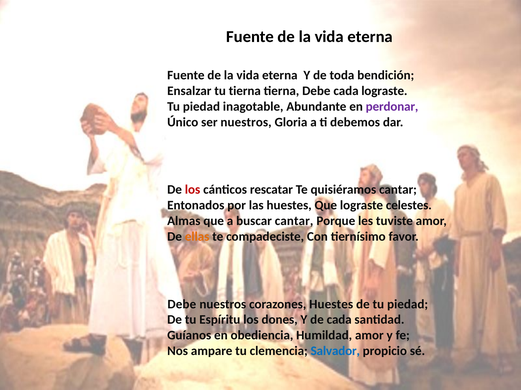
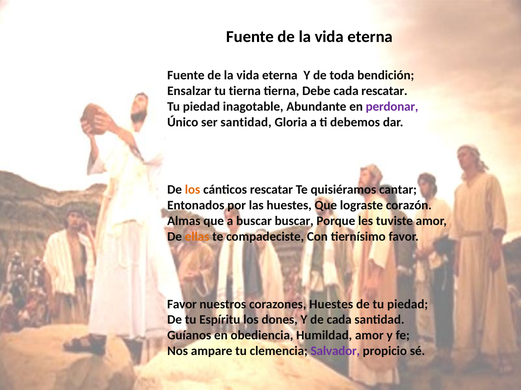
cada lograste: lograste -> rescatar (384, 91)
ser nuestros: nuestros -> santidad (246, 122)
los colour: red -> orange (193, 190)
celestes: celestes -> corazón (409, 206)
buscar cantar: cantar -> buscar (294, 221)
Debe: Debe -> Favor (182, 305)
Salvador colour: blue -> purple (335, 352)
